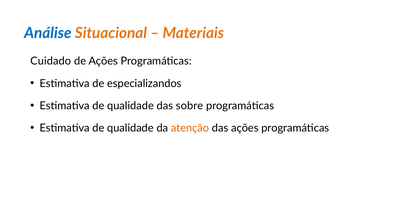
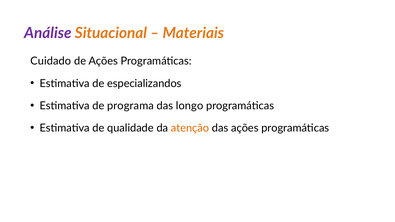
Análise colour: blue -> purple (48, 33)
qualidade: qualidade -> programa (130, 106)
sobre: sobre -> longo (190, 106)
